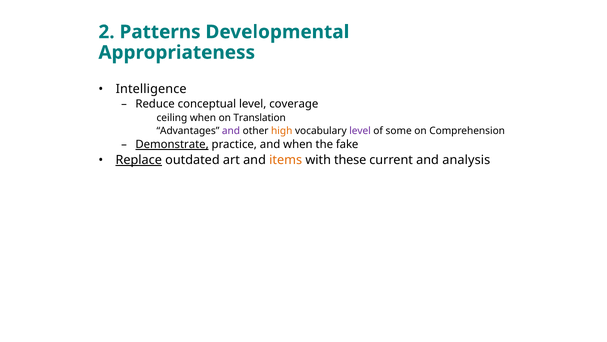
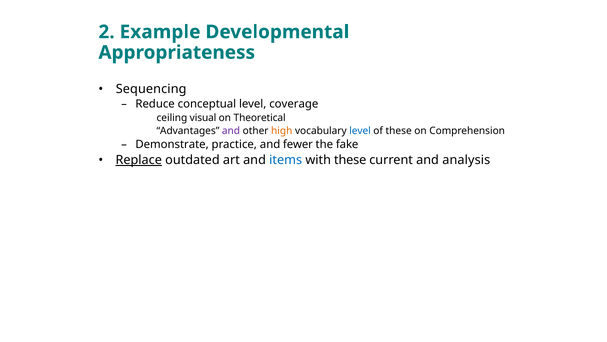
Patterns: Patterns -> Example (160, 32)
Intelligence: Intelligence -> Sequencing (151, 89)
ceiling when: when -> visual (203, 118)
Translation: Translation -> Theoretical (260, 118)
level colour: purple -> blue (360, 131)
of some: some -> these (399, 131)
Demonstrate underline: present -> none (172, 144)
and when: when -> fewer (298, 144)
items colour: orange -> blue (286, 160)
